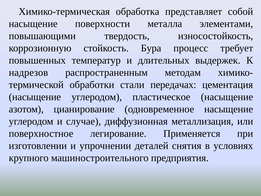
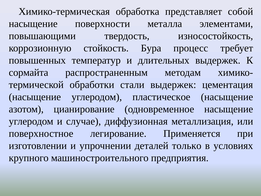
надрезов: надрезов -> сормайта (29, 72)
стали передачах: передачах -> выдержек (173, 85)
снятия: снятия -> только (187, 145)
